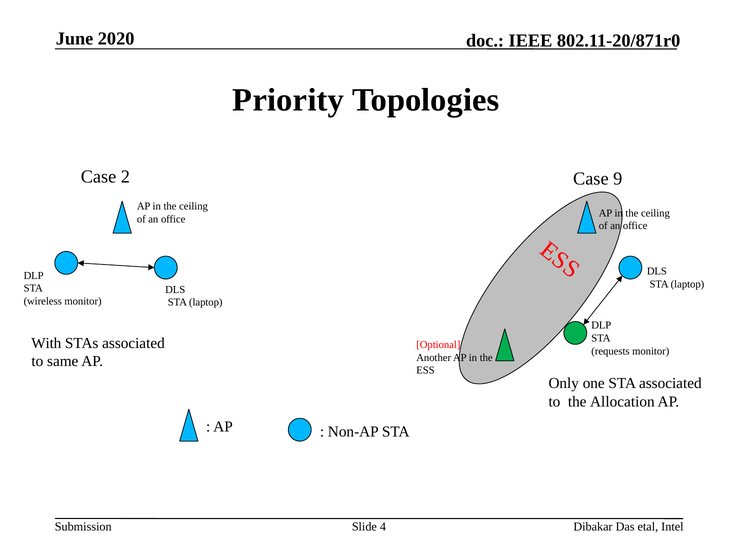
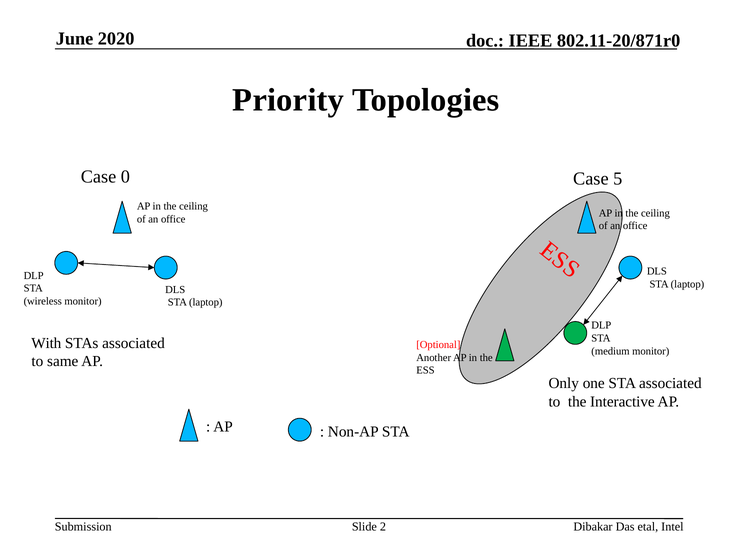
2: 2 -> 0 (125, 177)
9: 9 -> 5 (618, 179)
requests: requests -> medium (610, 351)
Allocation: Allocation -> Interactive (622, 402)
4: 4 -> 2 (383, 527)
